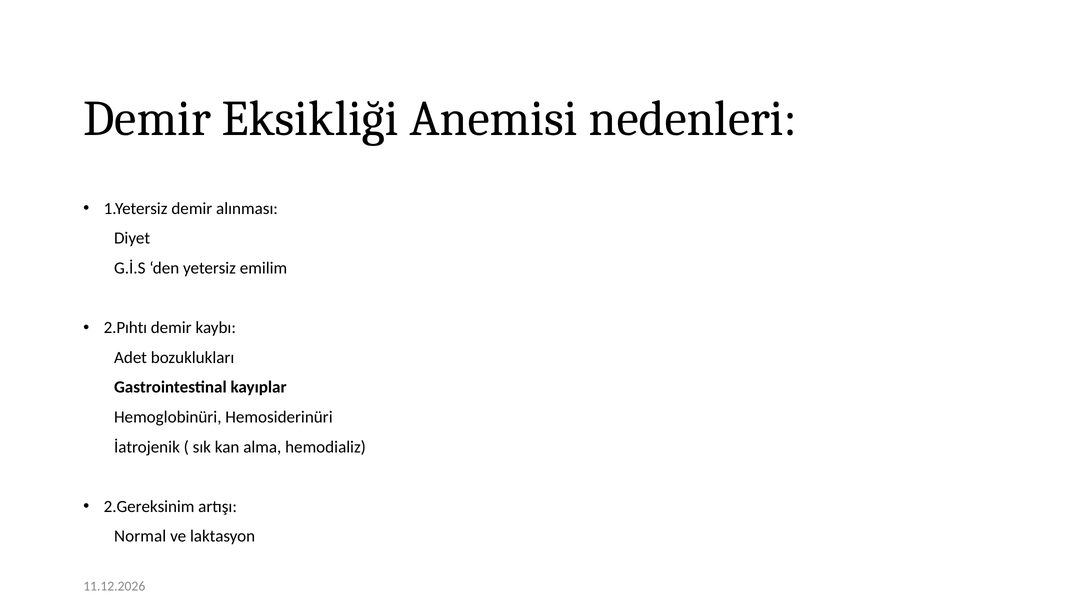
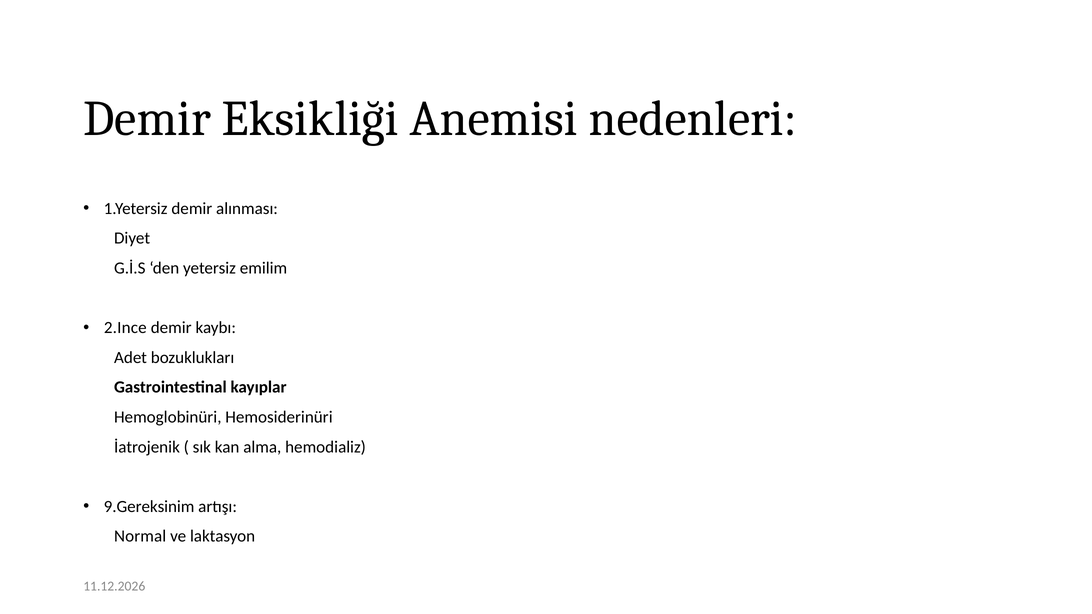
2.Pıhtı: 2.Pıhtı -> 2.Ince (125, 328)
2.Gereksinim: 2.Gereksinim -> 9.Gereksinim (149, 507)
